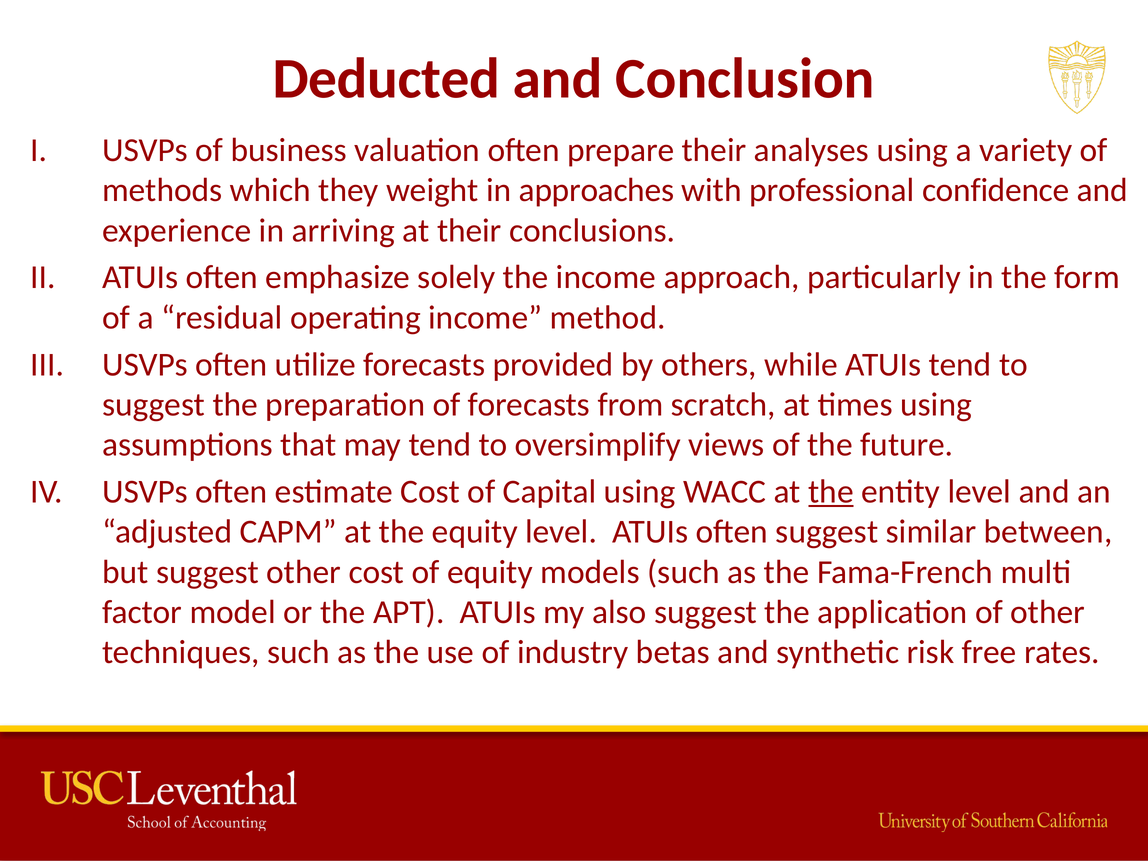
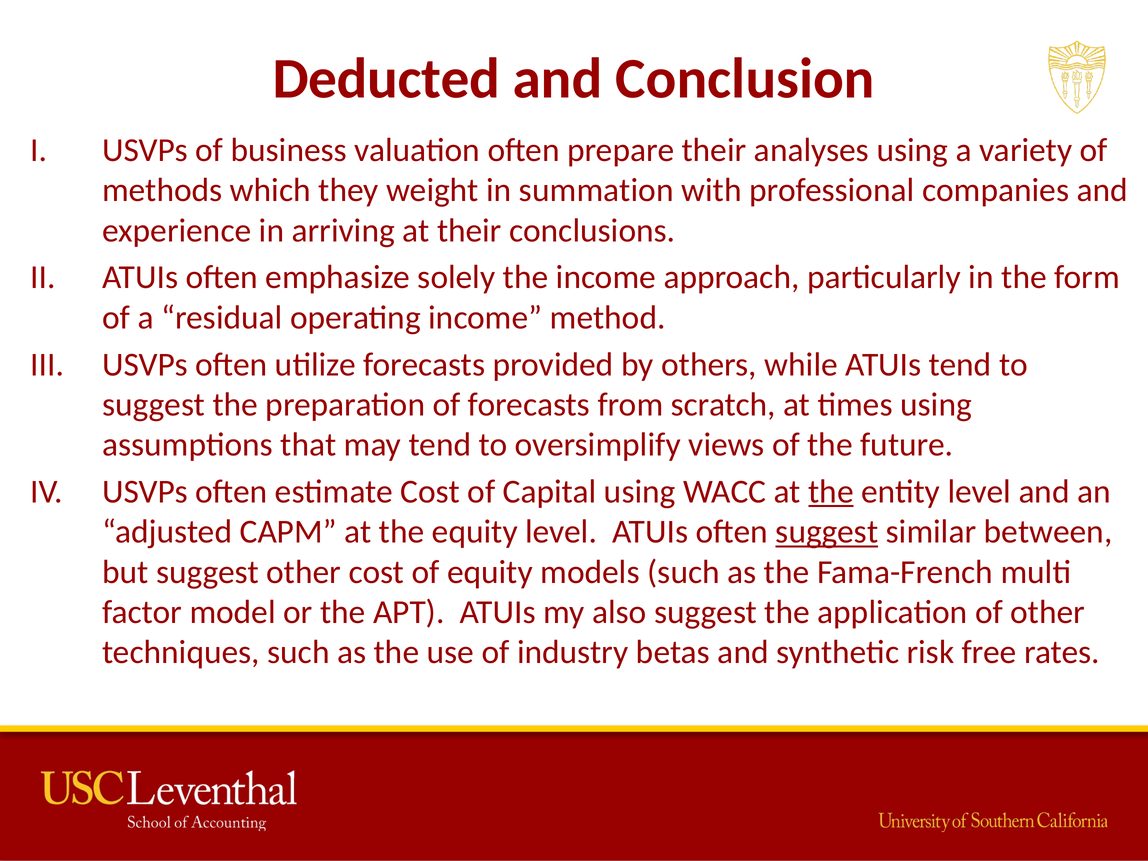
approaches: approaches -> summation (596, 190)
confidence: confidence -> companies (996, 190)
suggest underline: none -> present (827, 532)
